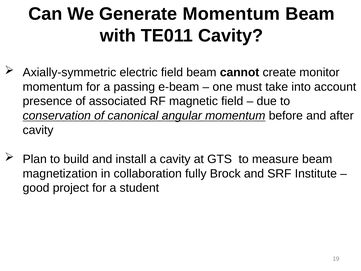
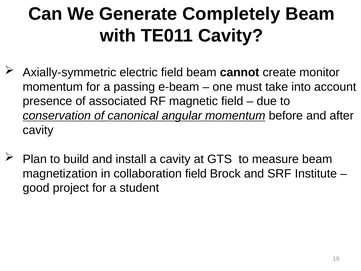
Generate Momentum: Momentum -> Completely (231, 14)
collaboration fully: fully -> field (196, 173)
